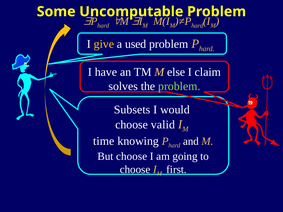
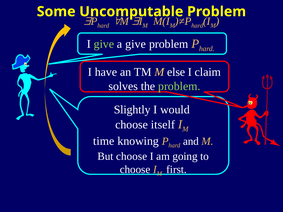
give colour: yellow -> light green (104, 44)
a used: used -> give (136, 44)
Subsets: Subsets -> Slightly (132, 110)
valid: valid -> itself (163, 125)
